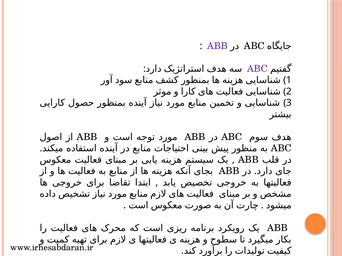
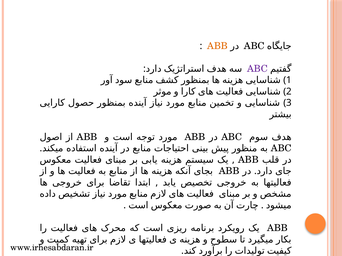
ABB colour: purple -> orange (217, 46)
